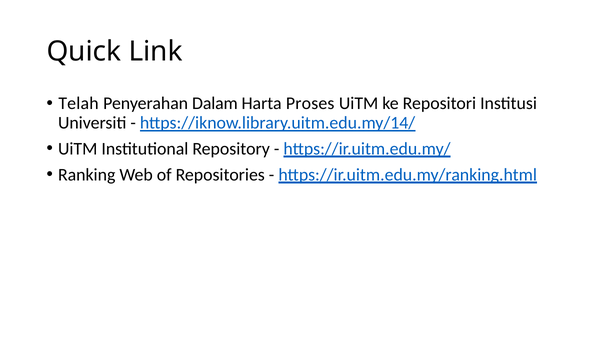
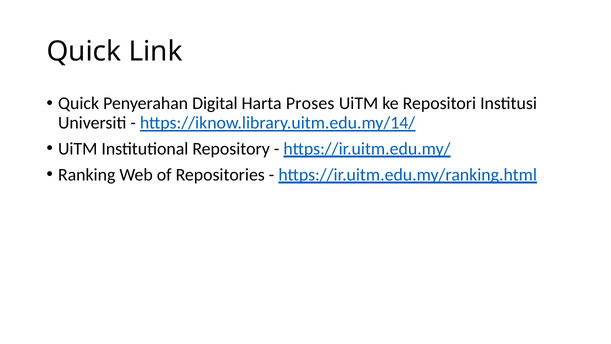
Telah: Telah -> Quick (79, 103)
Dalam: Dalam -> Digital (215, 103)
